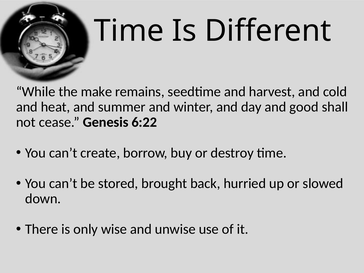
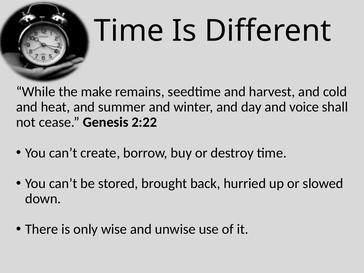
good: good -> voice (304, 107)
6:22: 6:22 -> 2:22 (144, 122)
